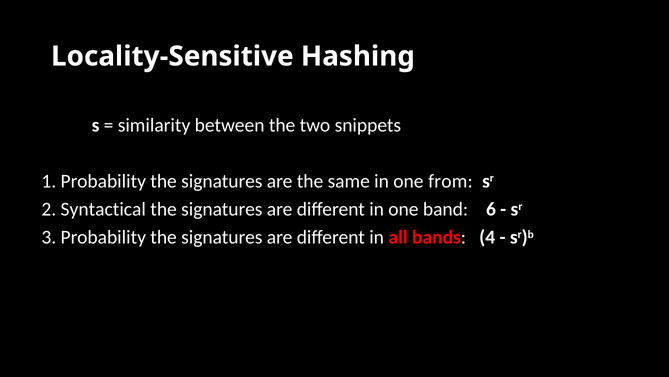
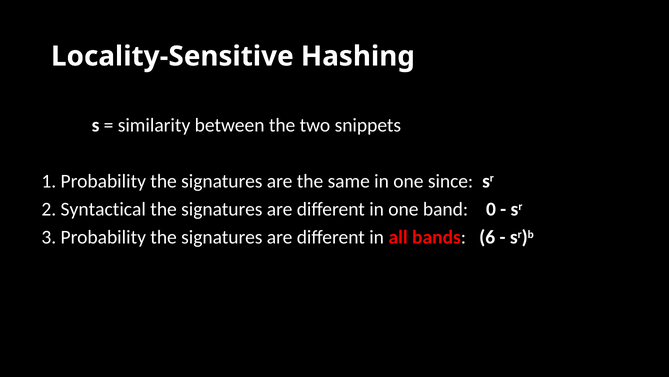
from: from -> since (451, 181)
6: 6 -> 0 (491, 209)
4: 4 -> 6 (487, 237)
